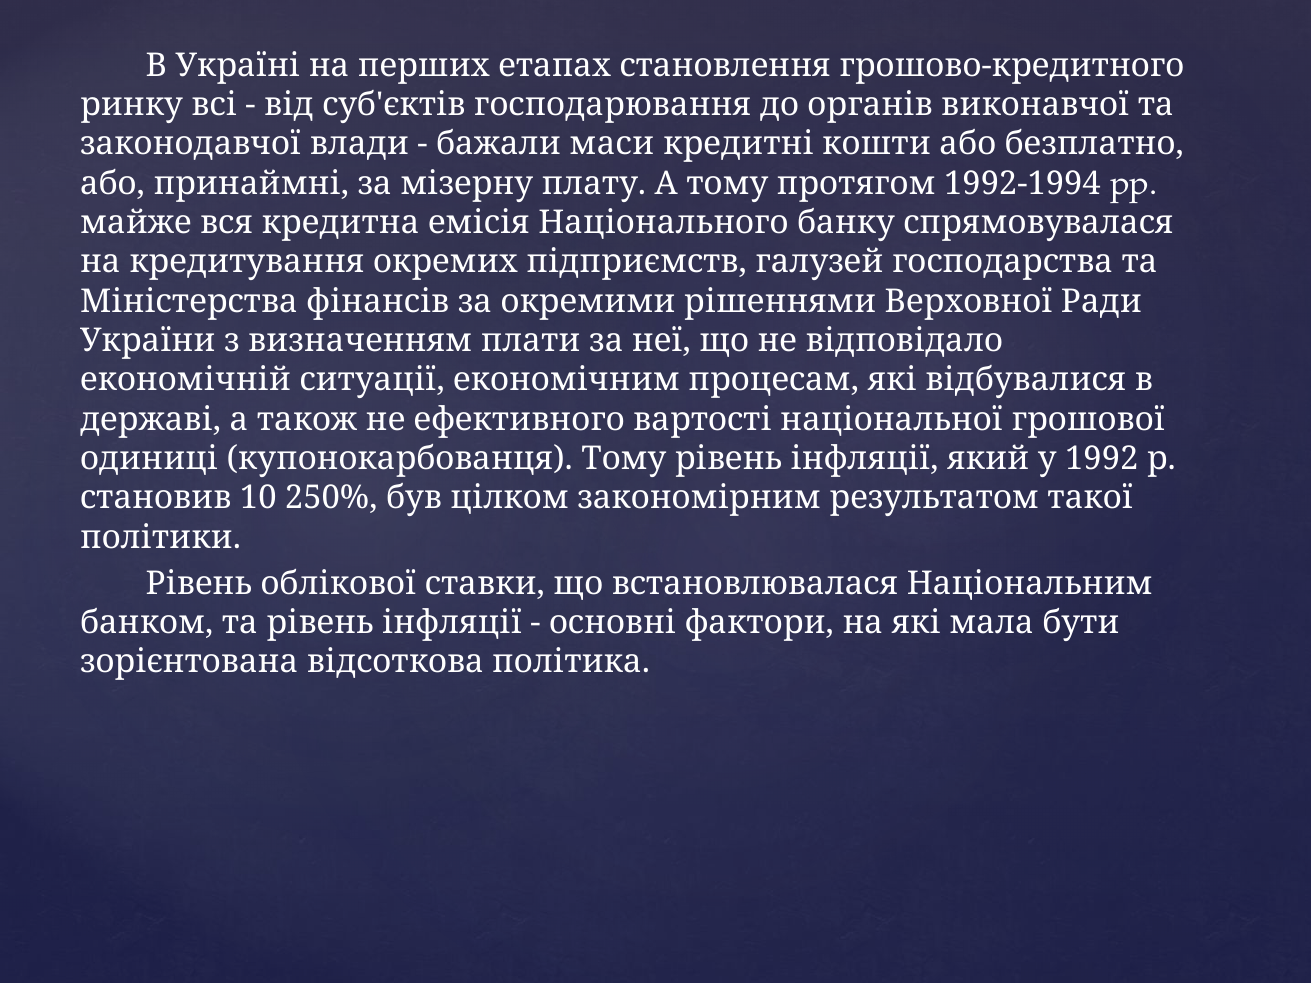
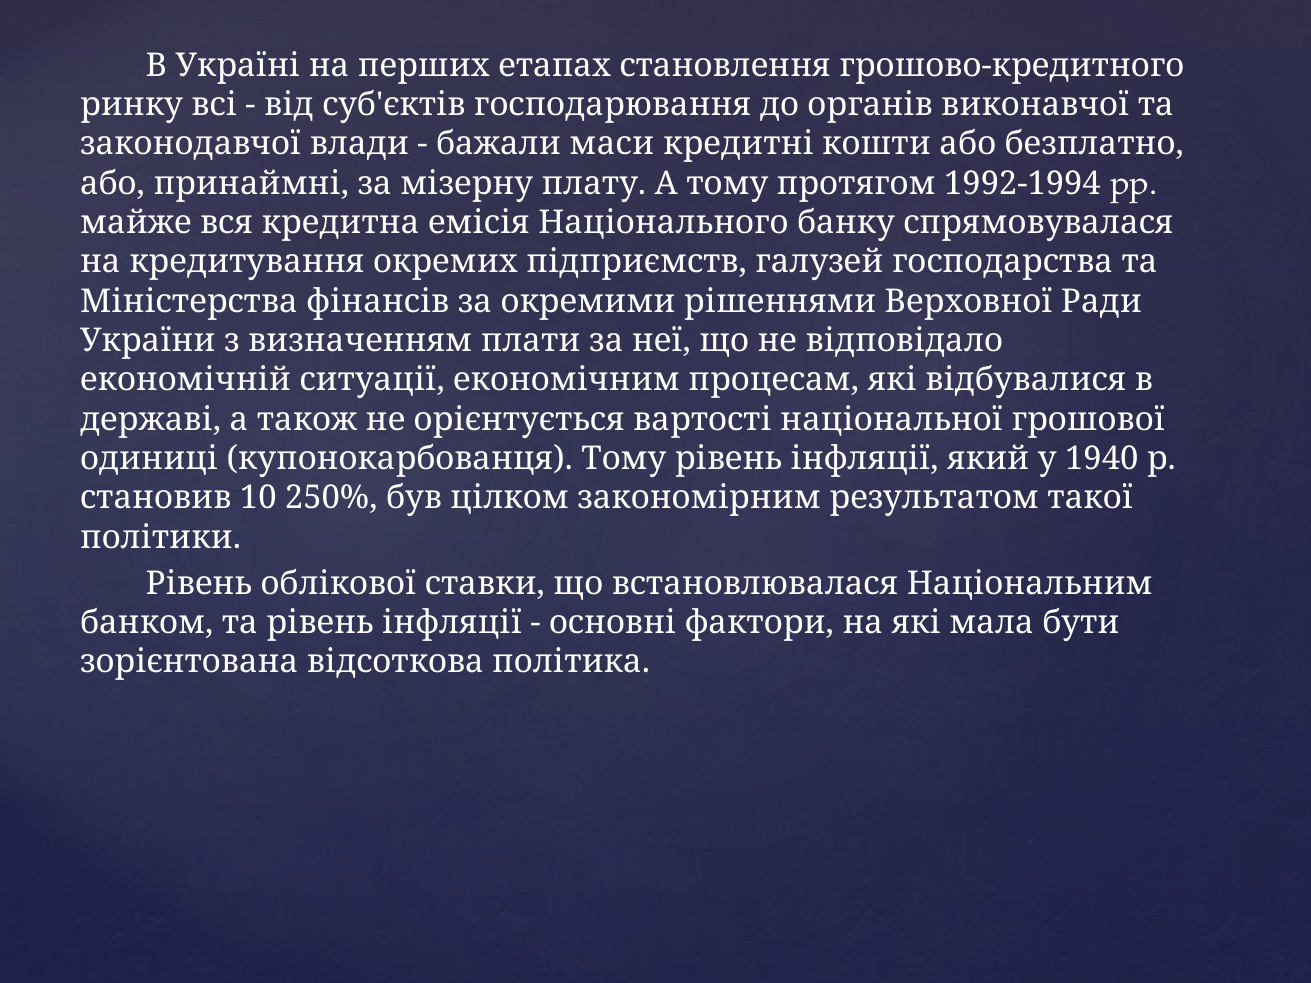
ефективного: ефективного -> орієнтується (519, 419)
1992: 1992 -> 1940 (1102, 459)
